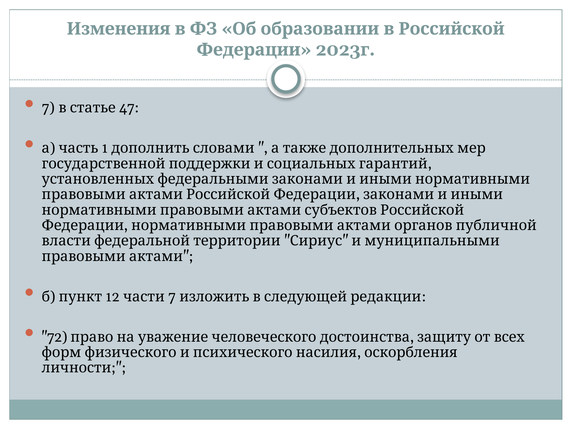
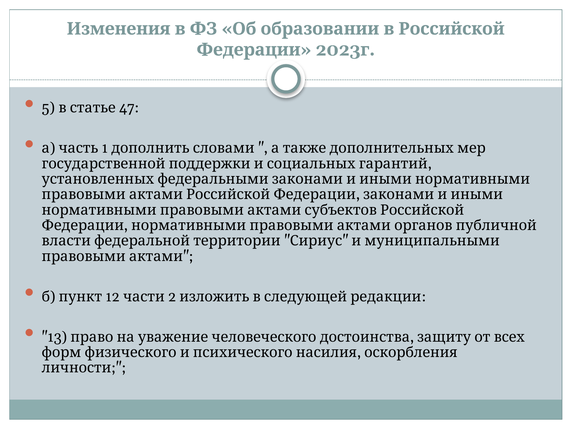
7: 7 -> 5 (48, 108)
12 7: 7 -> 2 (172, 297)
72: 72 -> 13 (54, 337)
